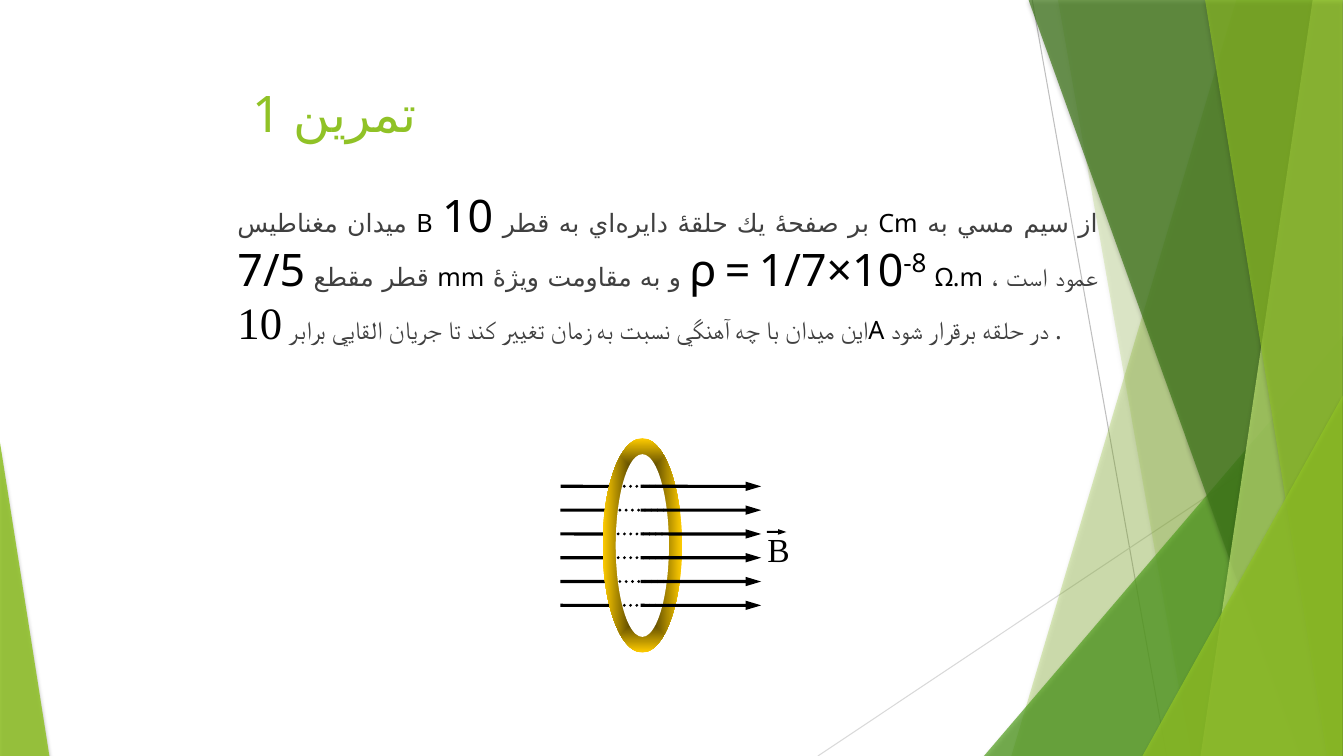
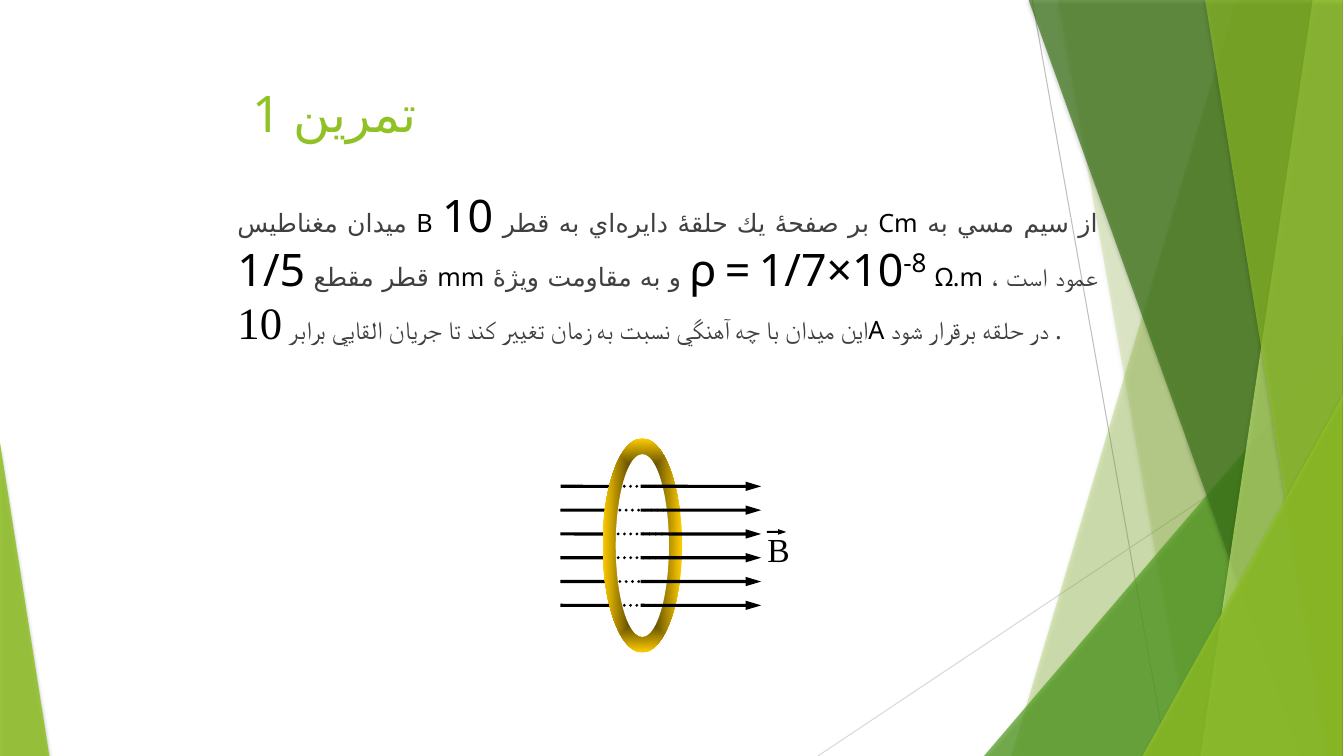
7/5: 7/5 -> 1/5 (271, 271)
